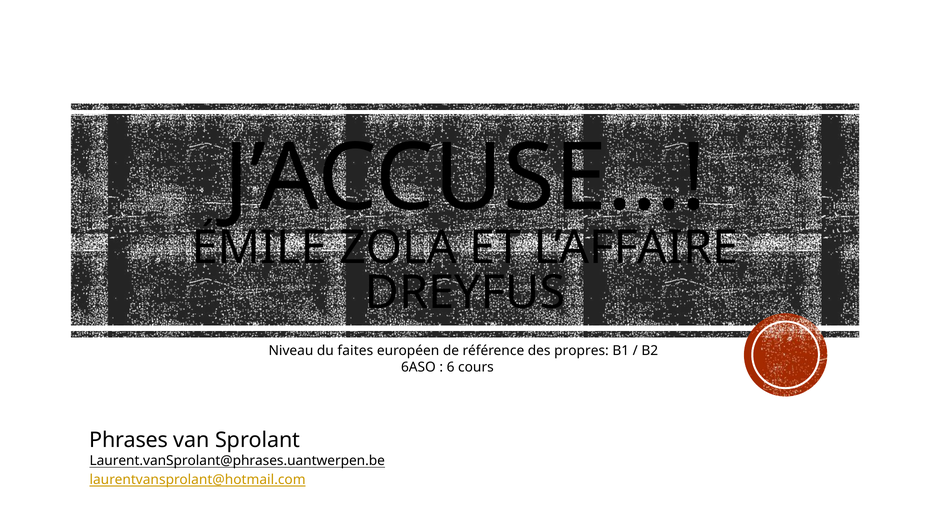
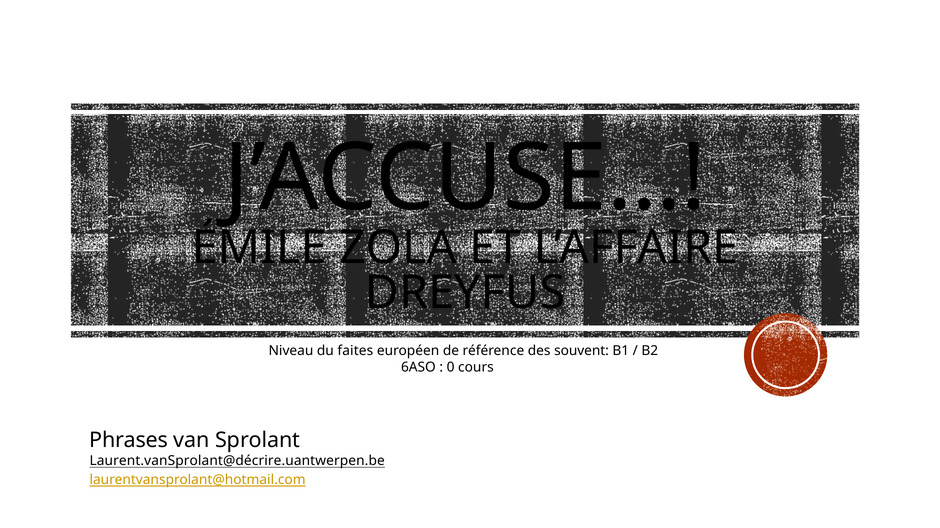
propres: propres -> souvent (582, 351)
6: 6 -> 0 (451, 368)
Laurent.vanSprolant@phrases.uantwerpen.be: Laurent.vanSprolant@phrases.uantwerpen.be -> Laurent.vanSprolant@décrire.uantwerpen.be (237, 462)
